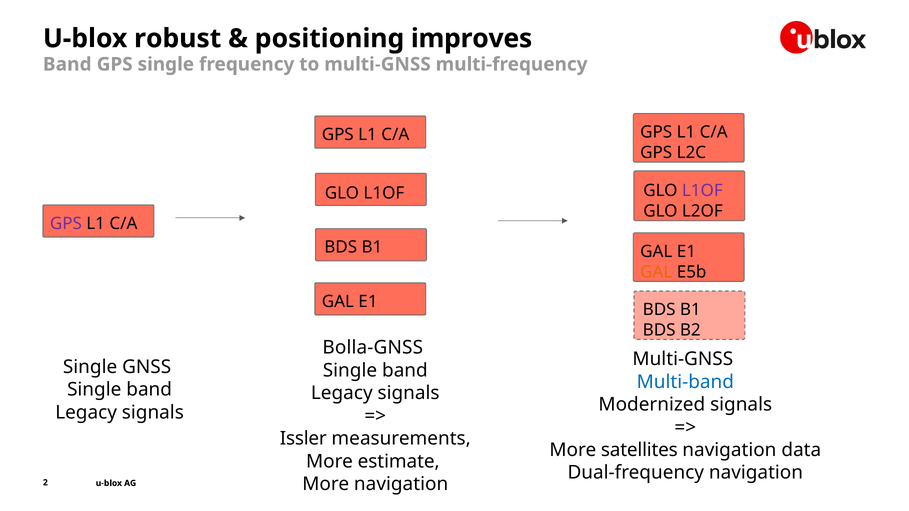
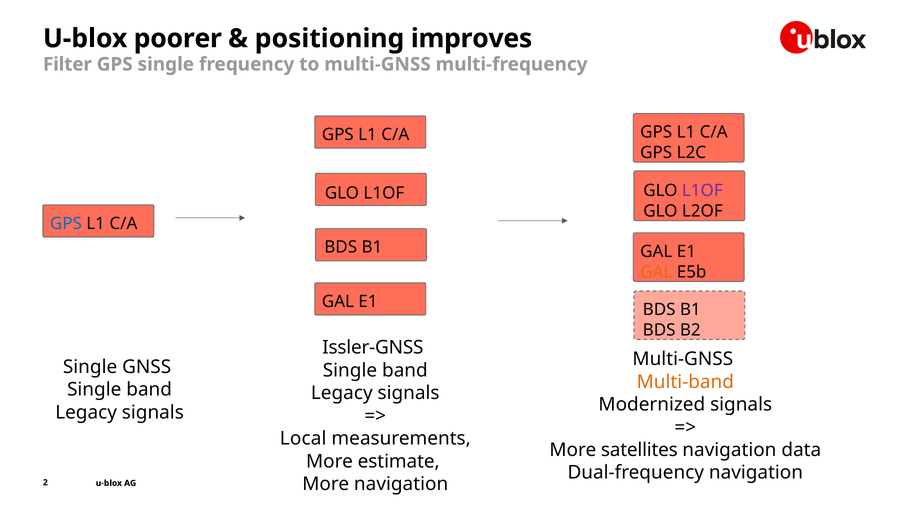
robust: robust -> poorer (178, 39)
Band: Band -> Filter (67, 64)
GPS colour: purple -> blue (66, 224)
Bolla-GNSS: Bolla-GNSS -> Issler-GNSS (373, 348)
Multi-band colour: blue -> orange (685, 382)
Issler: Issler -> Local (303, 439)
